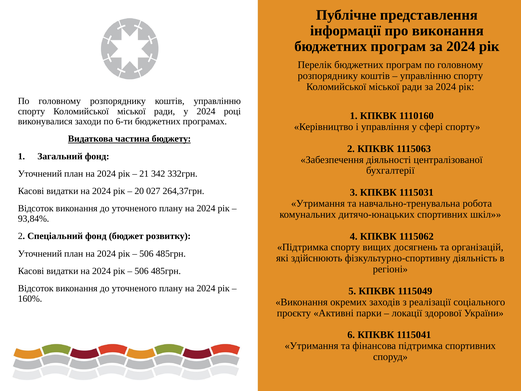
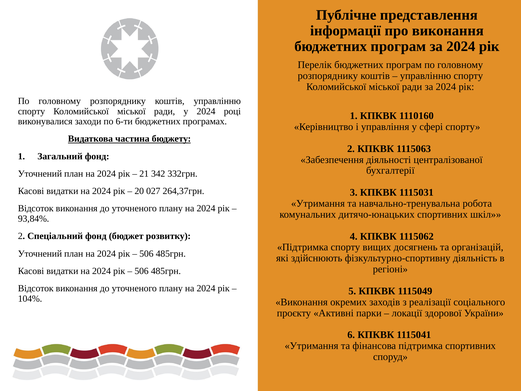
160%: 160% -> 104% (30, 298)
